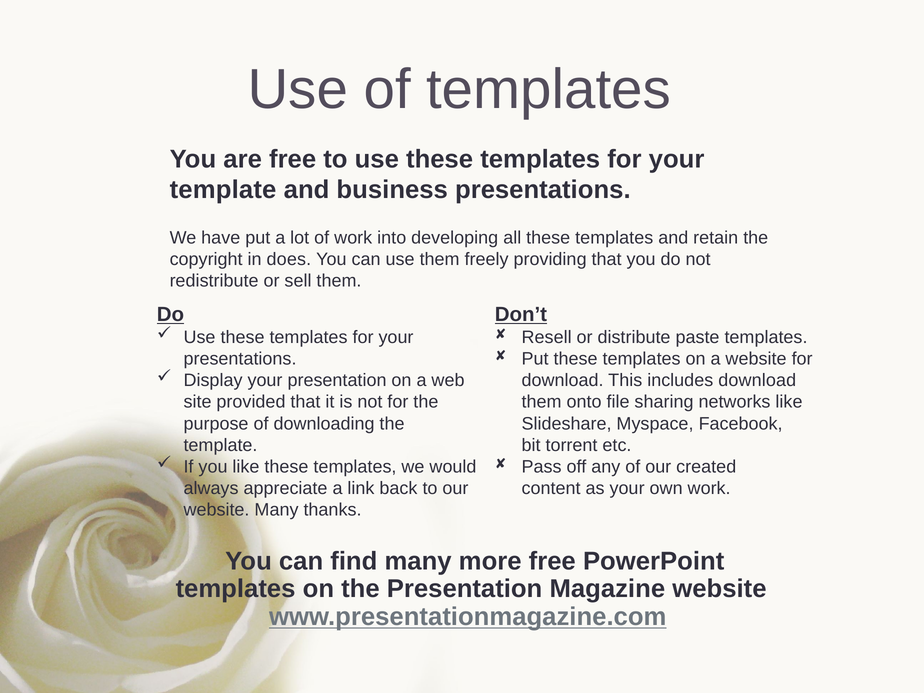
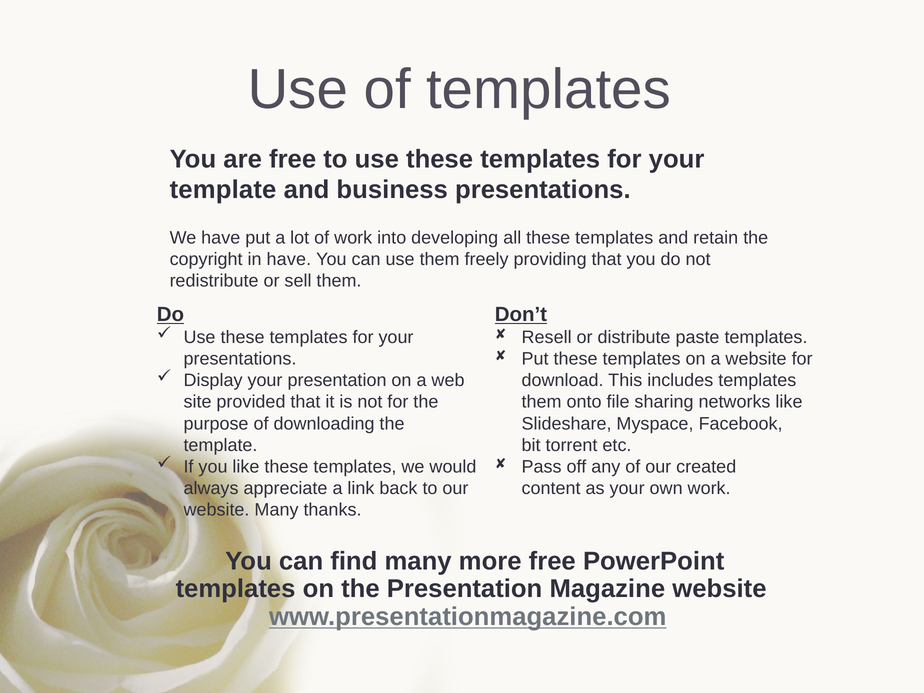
in does: does -> have (289, 259)
includes download: download -> templates (757, 380)
